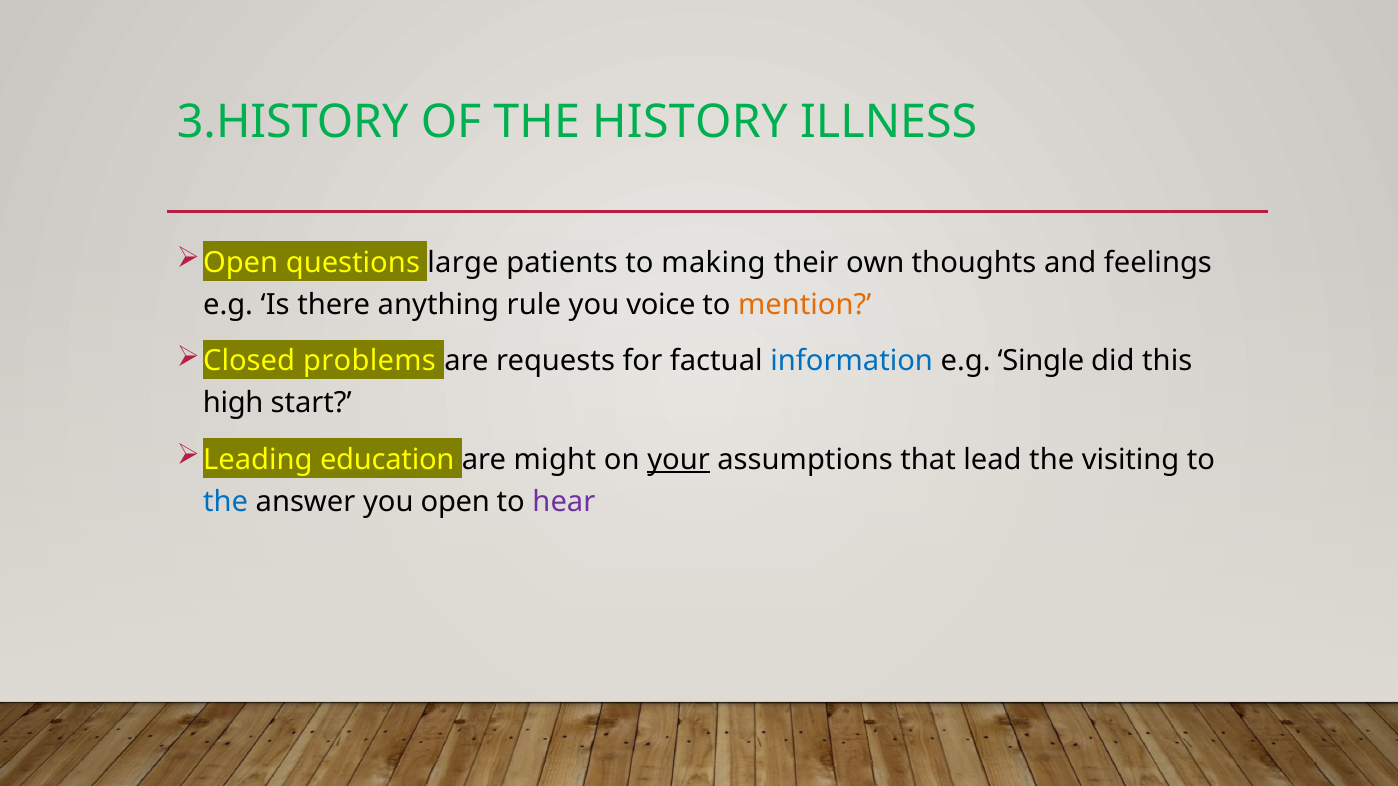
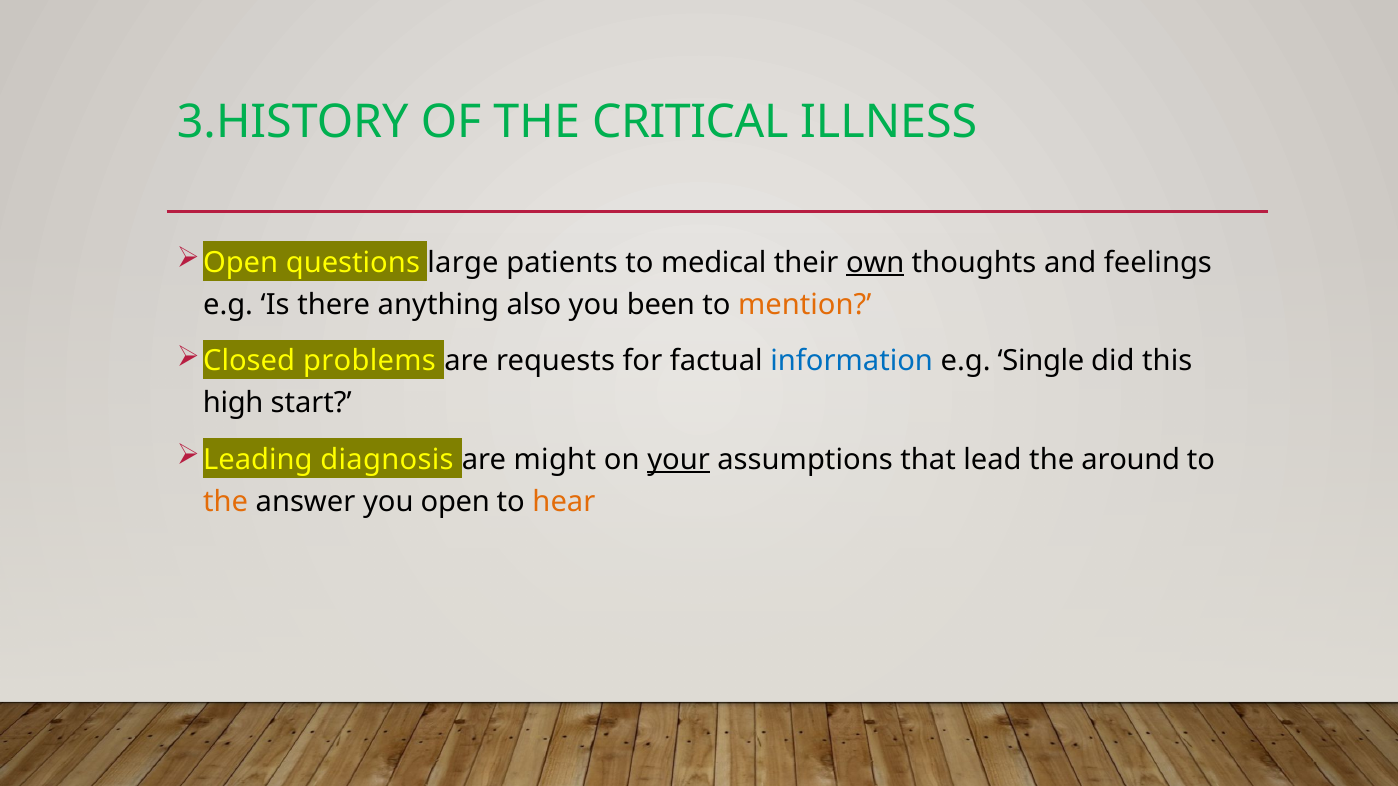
HISTORY: HISTORY -> CRITICAL (690, 122)
making: making -> medical (714, 263)
own underline: none -> present (875, 263)
rule: rule -> also (534, 305)
voice: voice -> been (661, 305)
education: education -> diagnosis (387, 460)
visiting: visiting -> around (1131, 460)
the colour: blue -> orange (226, 502)
hear colour: purple -> orange (564, 502)
